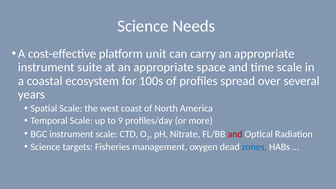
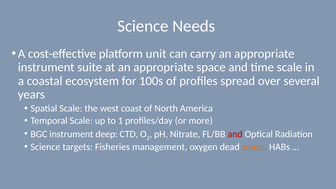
9: 9 -> 1 (120, 121)
instrument scale: scale -> deep (107, 134)
zones colour: blue -> orange (254, 147)
